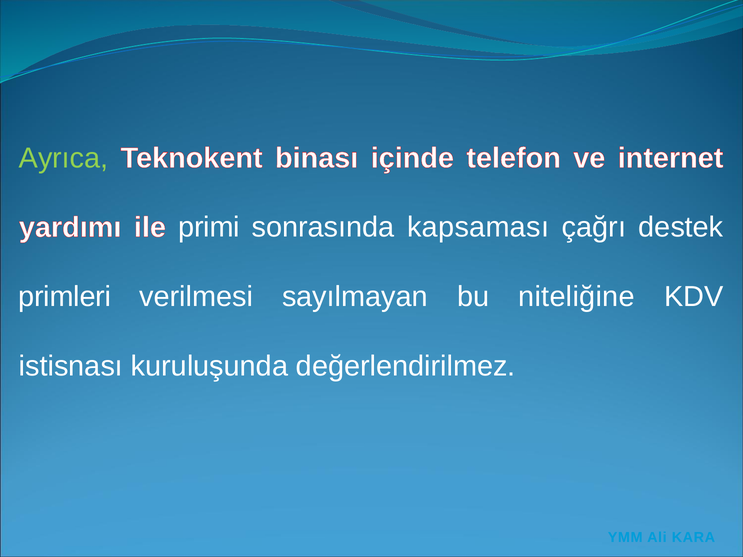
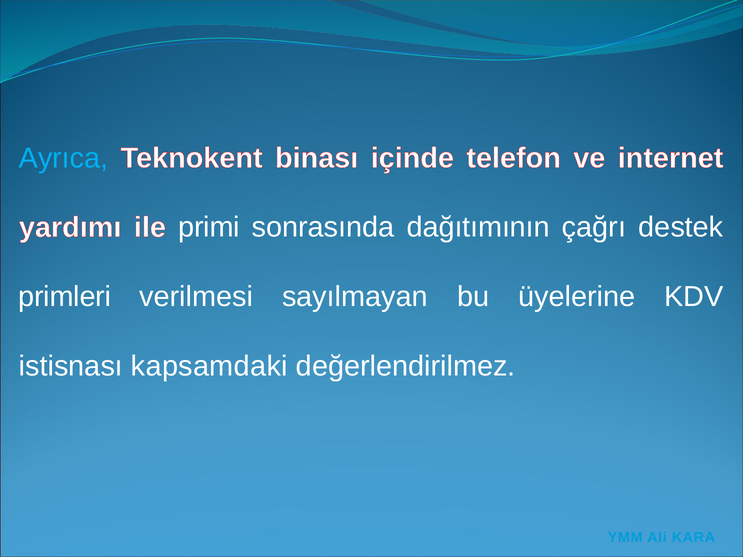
Ayrıca colour: light green -> light blue (64, 158)
kapsaması: kapsaması -> dağıtımının (478, 227)
niteliğine: niteliğine -> üyelerine (577, 297)
kuruluşunda: kuruluşunda -> kapsamdaki (209, 366)
